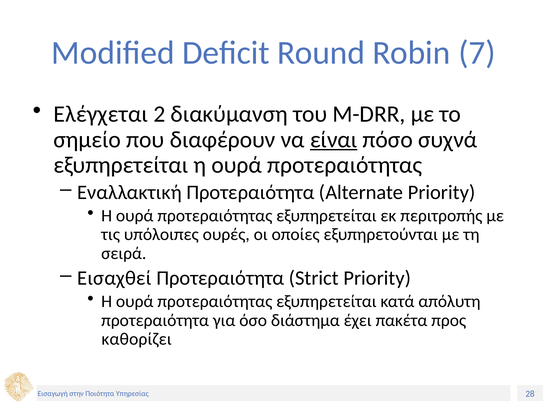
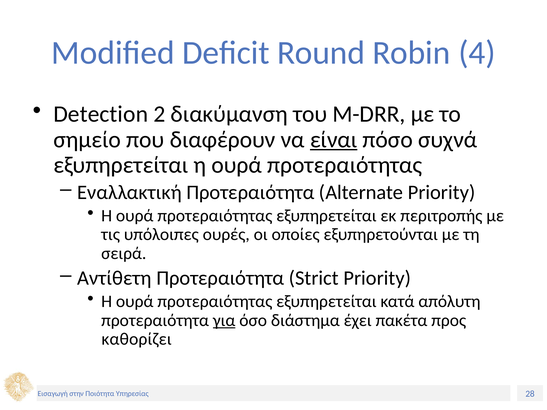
7: 7 -> 4 (477, 53)
Ελέγχεται: Ελέγχεται -> Detection (101, 114)
Εισαχθεί: Εισαχθεί -> Αντίθετη (114, 278)
για underline: none -> present (224, 321)
